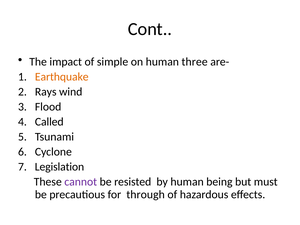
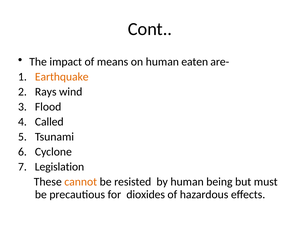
simple: simple -> means (113, 62)
three: three -> eaten (195, 62)
cannot colour: purple -> orange (81, 182)
through: through -> dioxides (146, 194)
